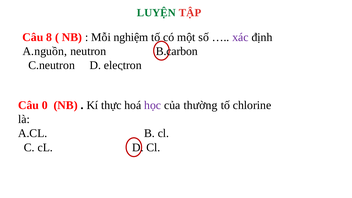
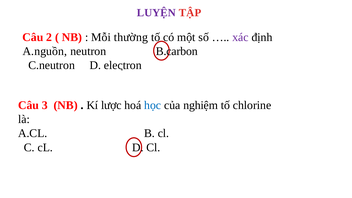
LUYỆN colour: green -> purple (156, 13)
8: 8 -> 2 (49, 37)
nghiệm: nghiệm -> thường (131, 37)
0: 0 -> 3 (45, 105)
thực: thực -> lược (111, 105)
học colour: purple -> blue (153, 105)
thường: thường -> nghiệm (201, 105)
